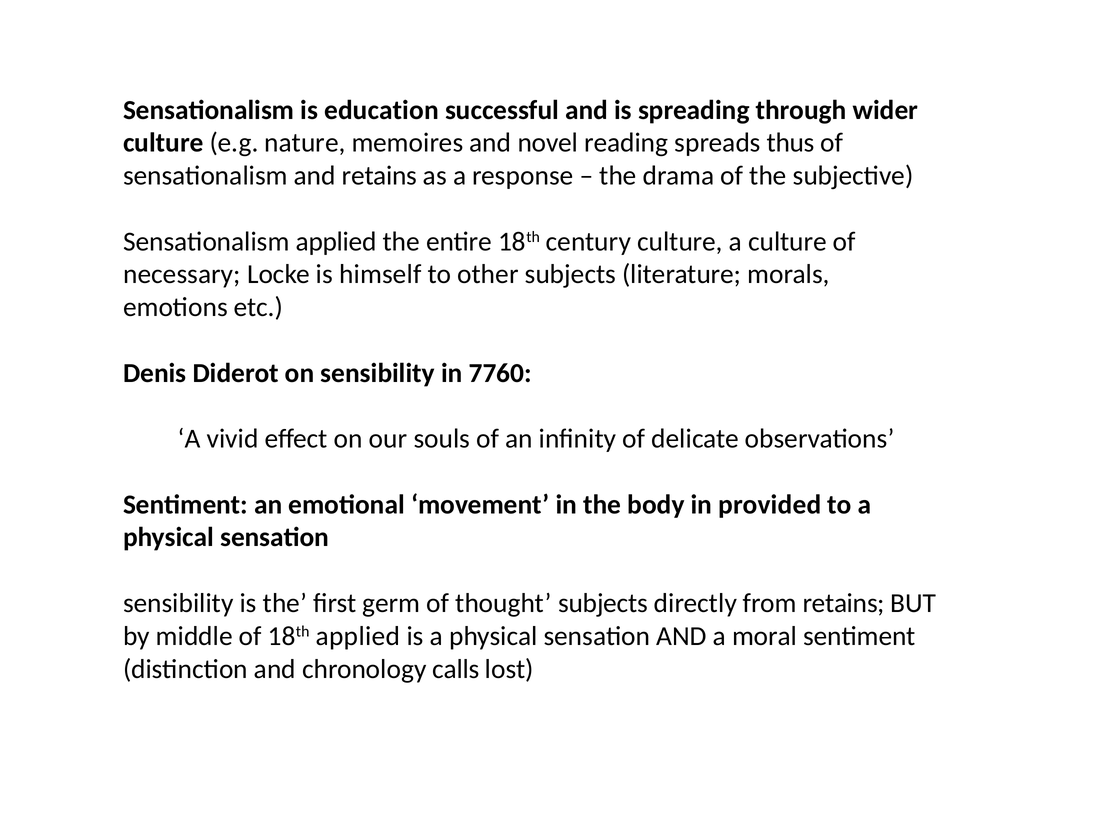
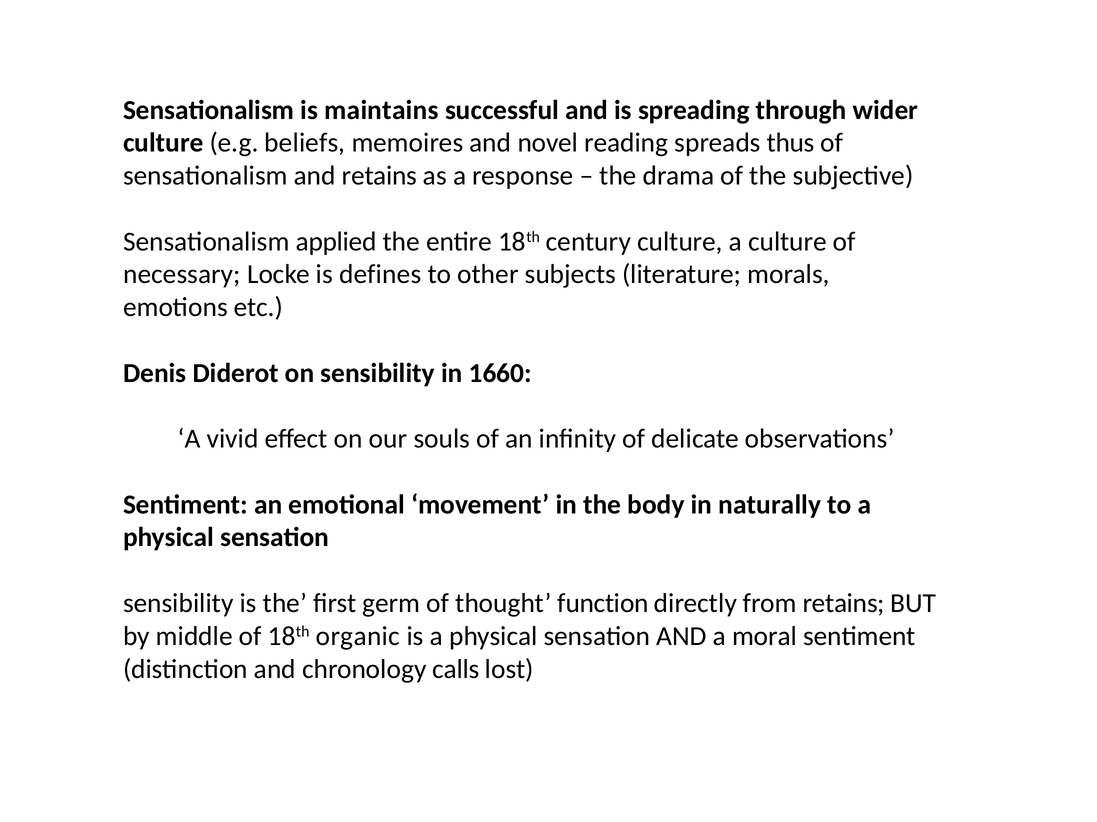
education: education -> maintains (381, 110)
nature: nature -> beliefs (305, 143)
himself: himself -> defines (380, 275)
7760: 7760 -> 1660 (500, 373)
provided: provided -> naturally (770, 505)
thought subjects: subjects -> function (603, 604)
18th applied: applied -> organic (358, 637)
